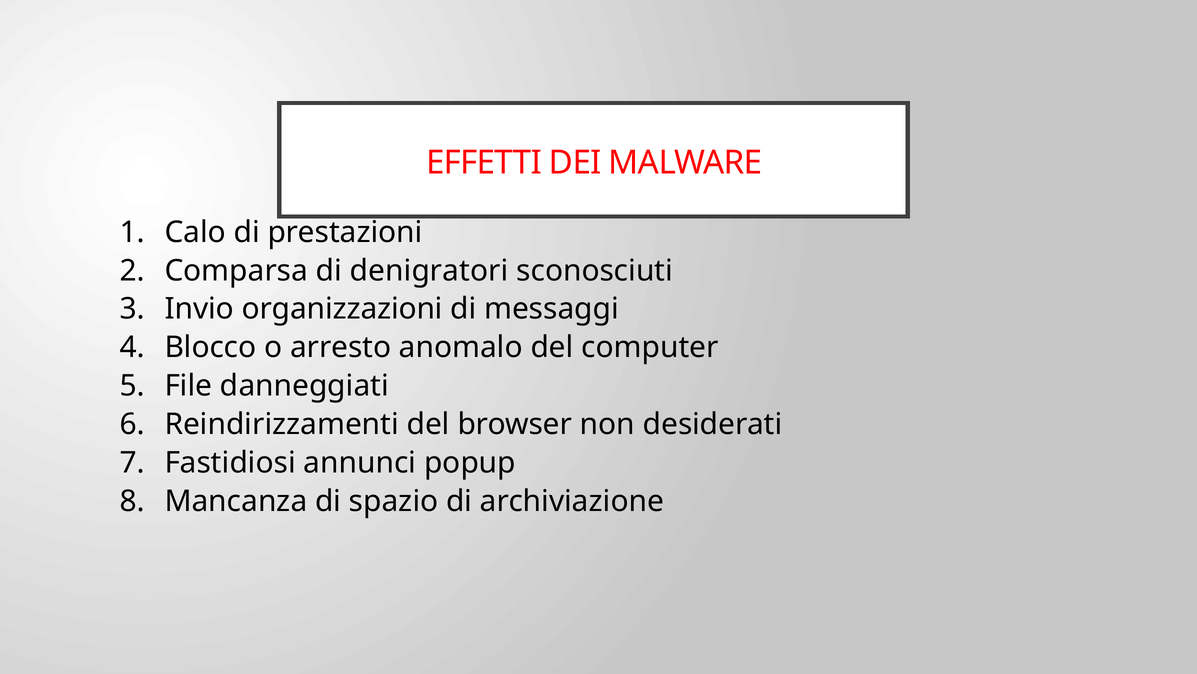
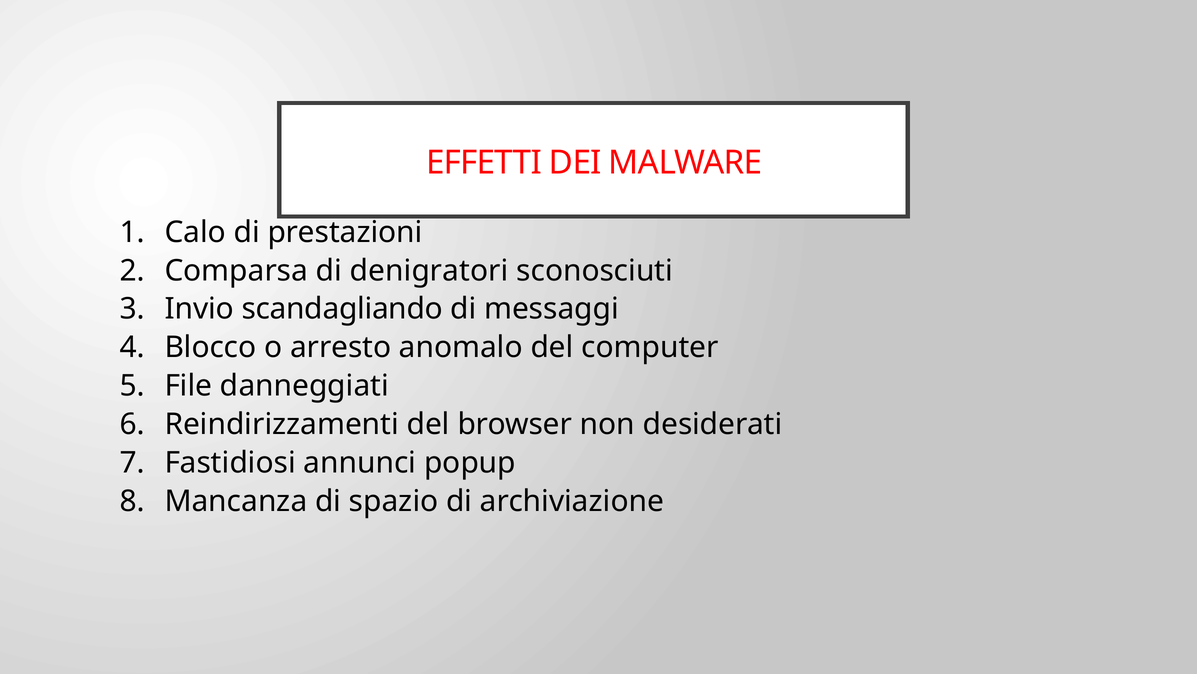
organizzazioni: organizzazioni -> scandagliando (342, 309)
